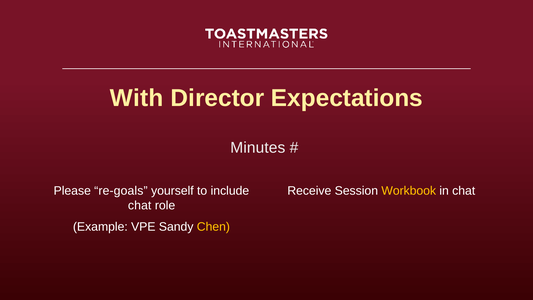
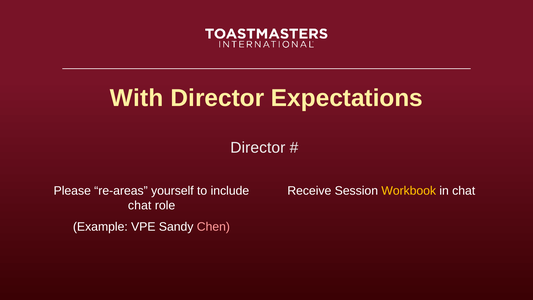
Minutes: Minutes -> Director (258, 148)
re-goals: re-goals -> re-areas (121, 191)
Chen colour: yellow -> pink (213, 227)
